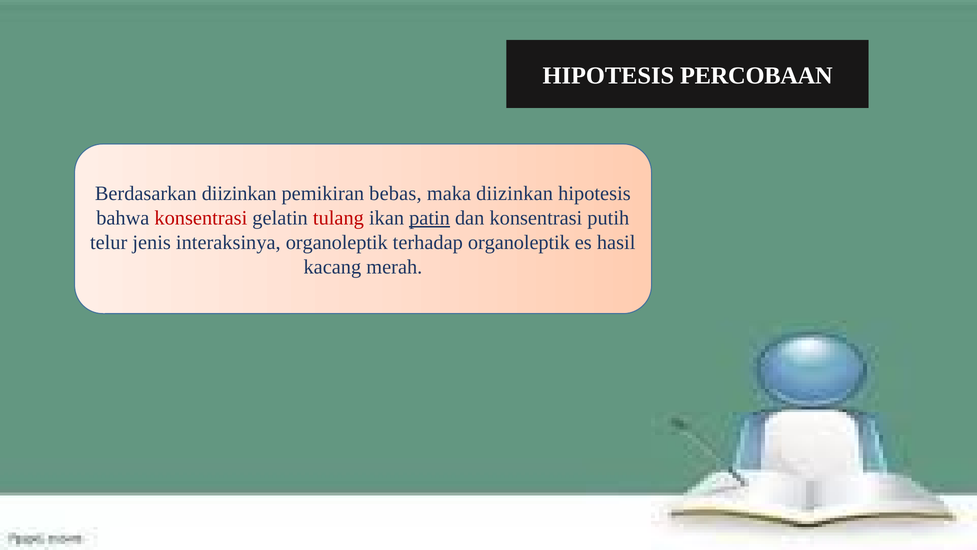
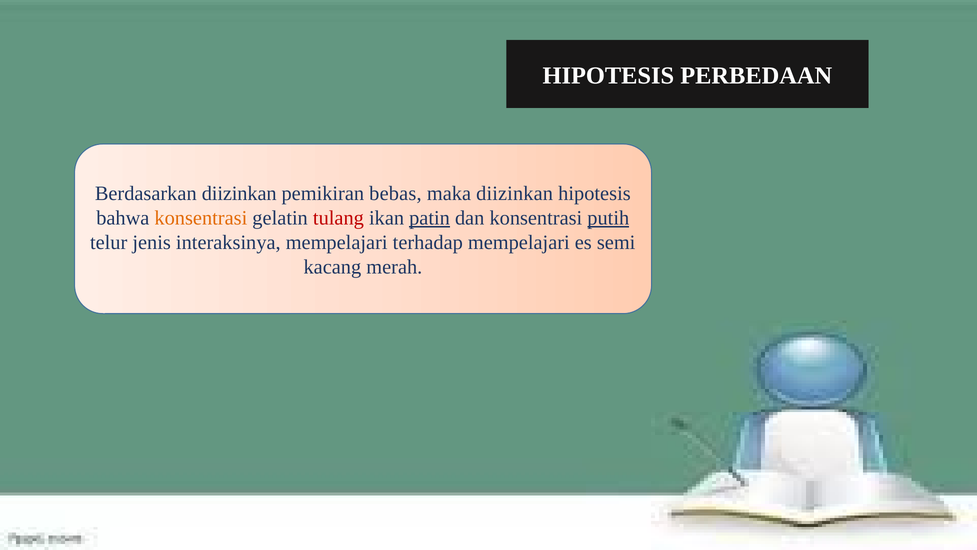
PERCOBAAN: PERCOBAAN -> PERBEDAAN (756, 76)
konsentrasi colour: red -> orange (201, 218)
putih underline: none -> present (608, 218)
interaksinya organoleptik: organoleptik -> mempelajari (337, 242)
terhadap organoleptik: organoleptik -> mempelajari (519, 242)
hasil: hasil -> semi (616, 242)
